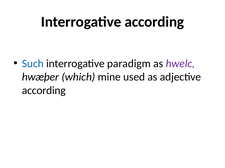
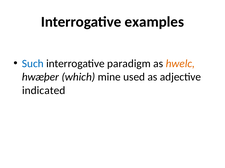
Interrogative according: according -> examples (154, 22)
hwelc colour: purple -> orange (180, 64)
according: according -> indicated (44, 91)
